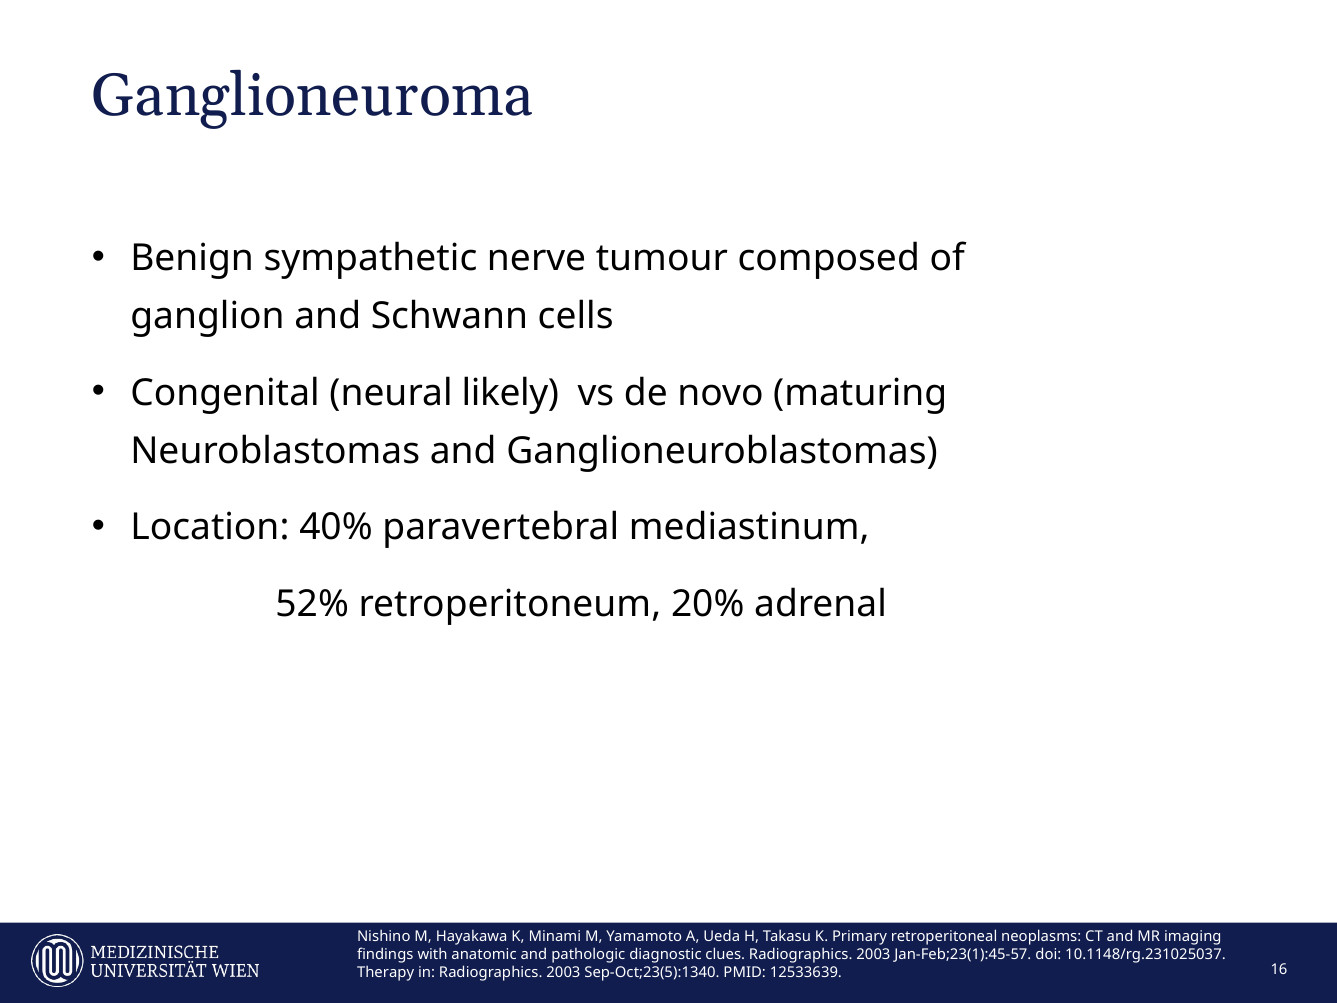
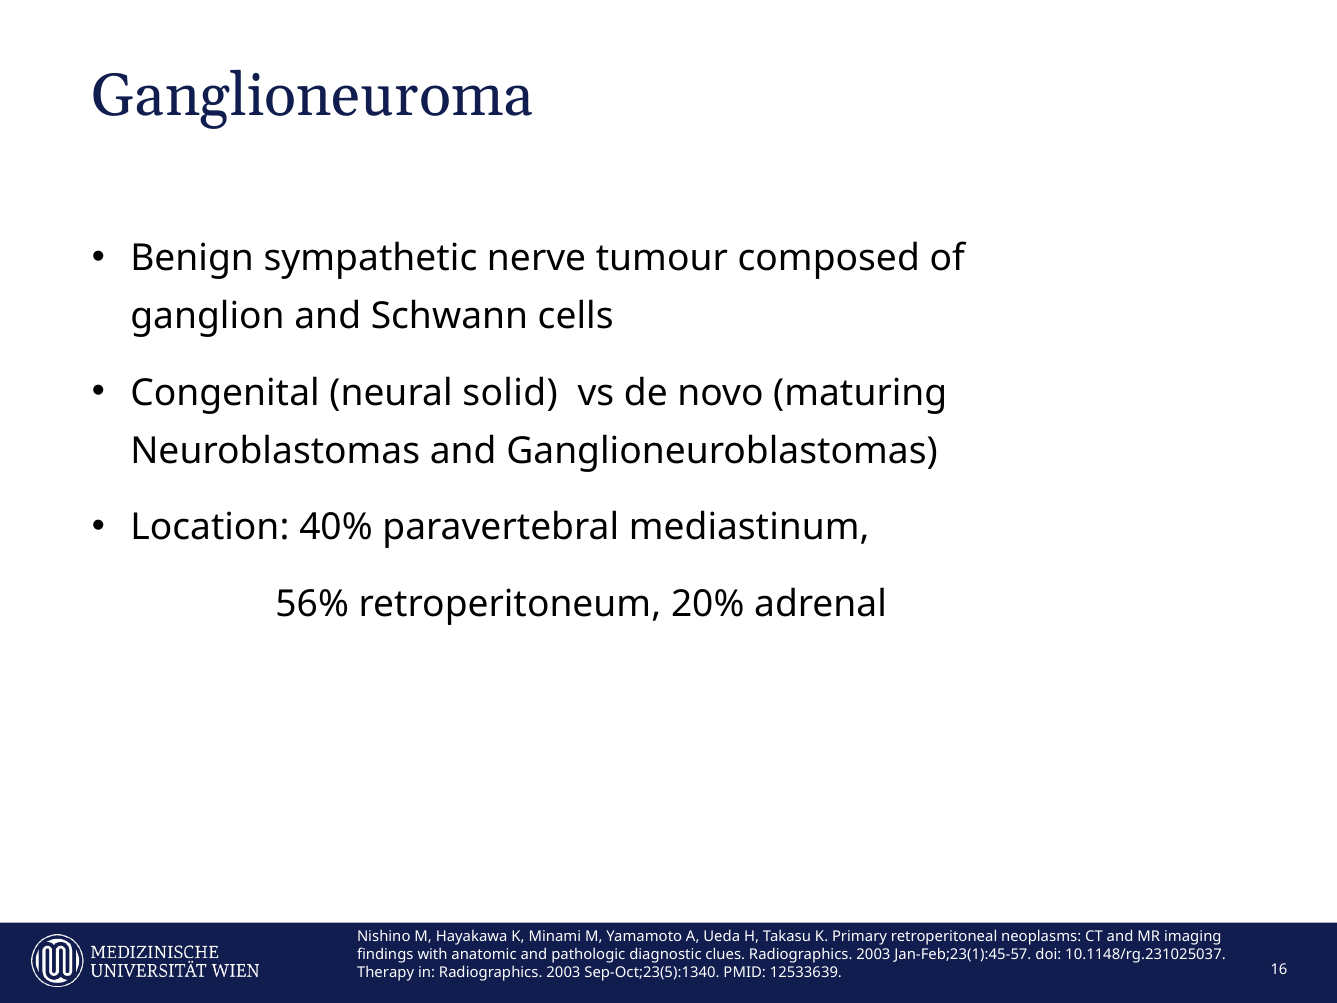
likely: likely -> solid (510, 393)
52%: 52% -> 56% (312, 604)
